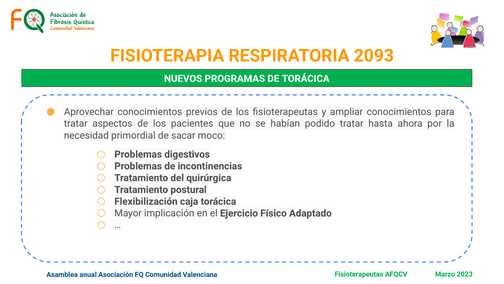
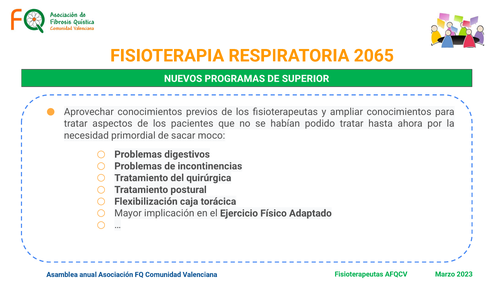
2093: 2093 -> 2065 (374, 56)
DE TORÁCICA: TORÁCICA -> SUPERIOR (306, 79)
